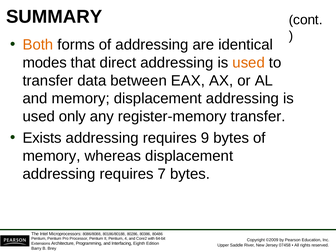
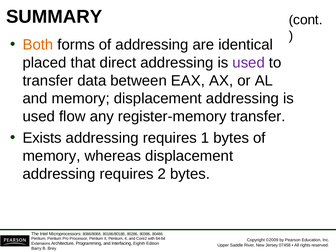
modes: modes -> placed (45, 63)
used colour: orange -> purple (249, 63)
only: only -> flow (72, 116)
9: 9 -> 1 (205, 138)
7: 7 -> 2 (162, 174)
